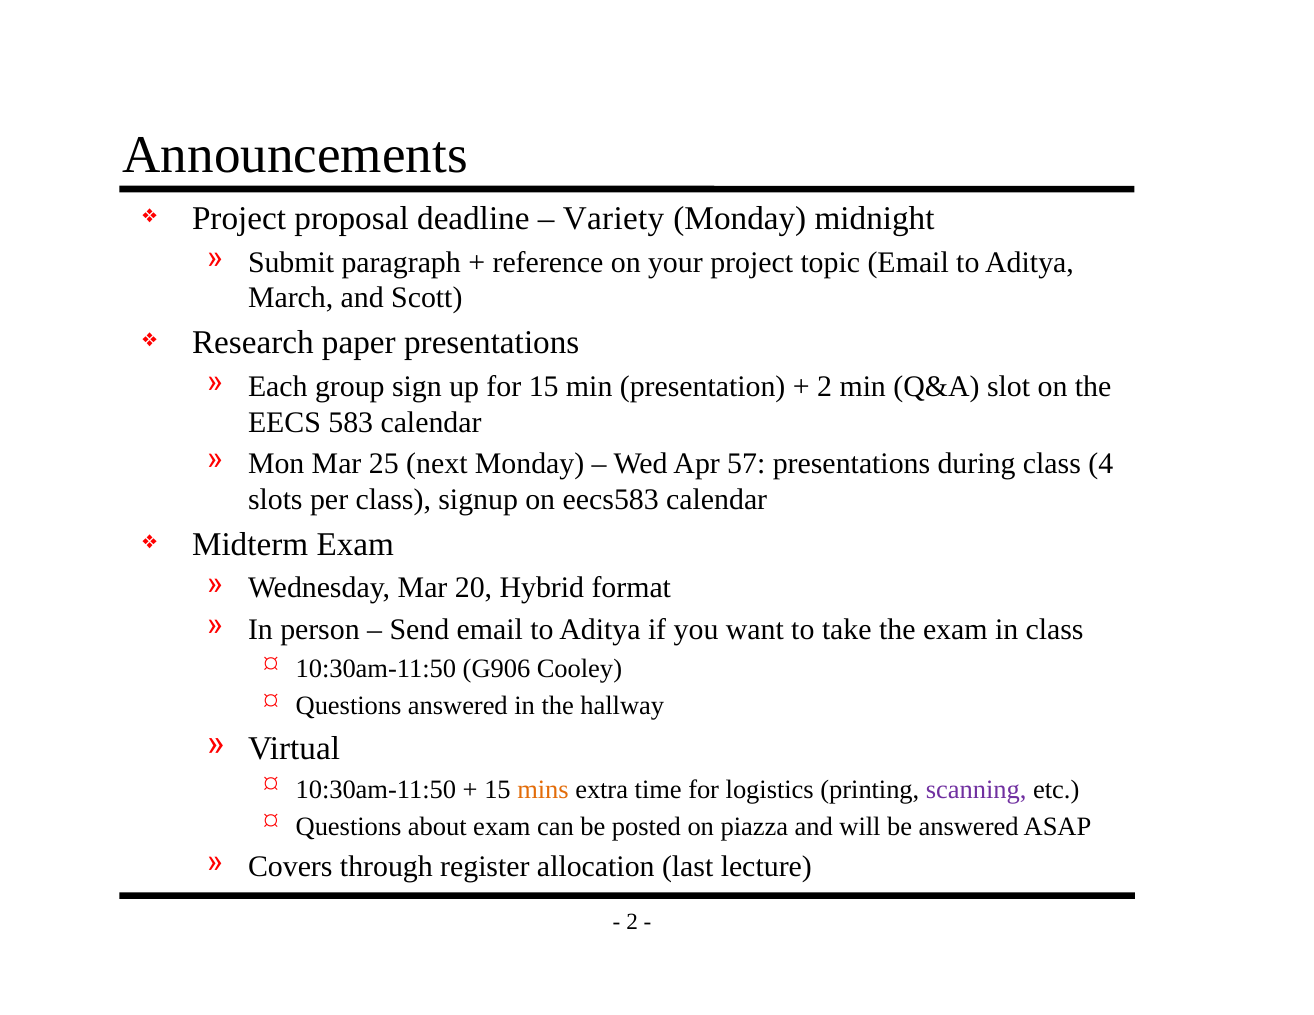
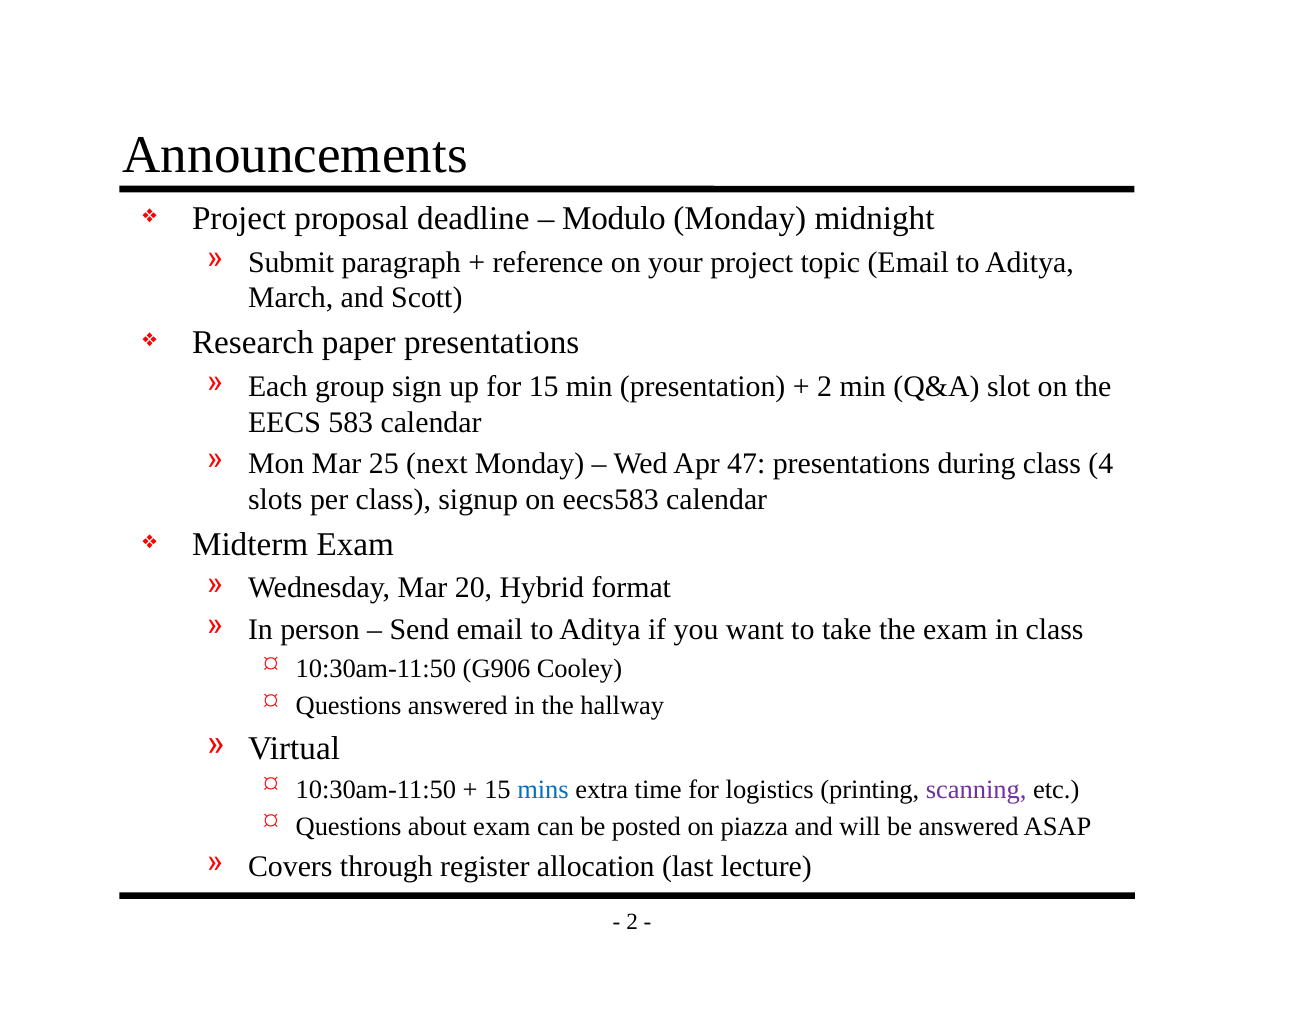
Variety: Variety -> Modulo (614, 219)
57: 57 -> 47 (746, 464)
mins colour: orange -> blue (543, 790)
